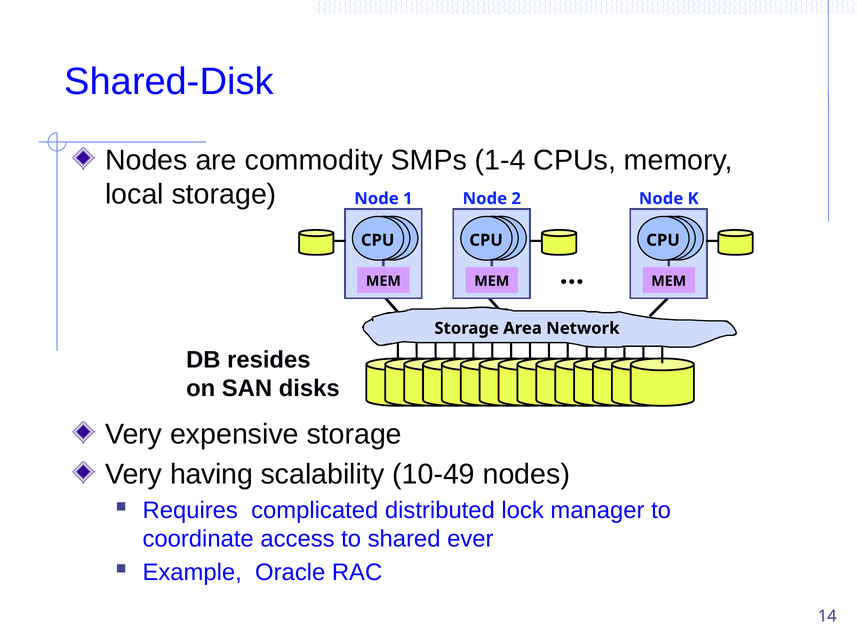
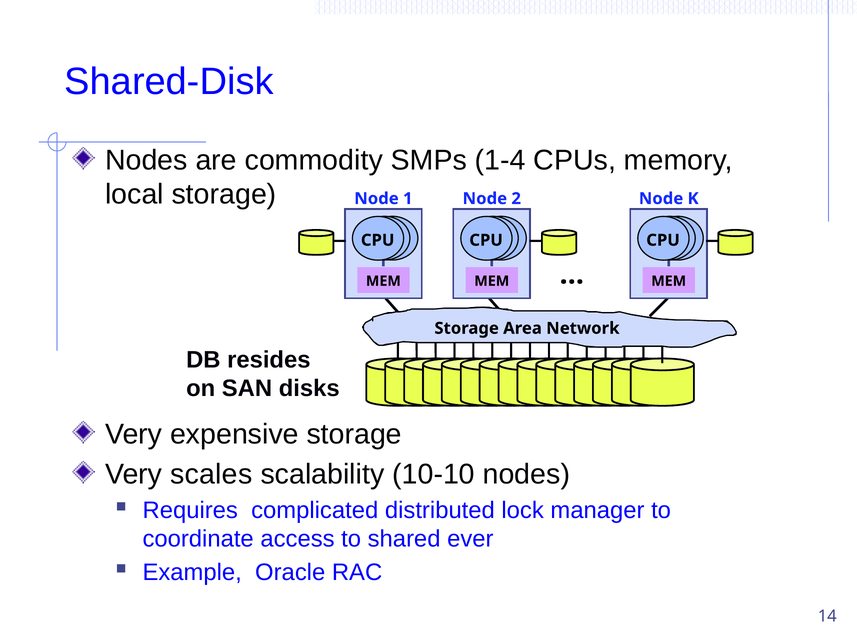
having: having -> scales (211, 474)
10-49: 10-49 -> 10-10 (434, 474)
